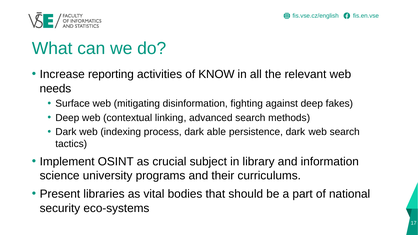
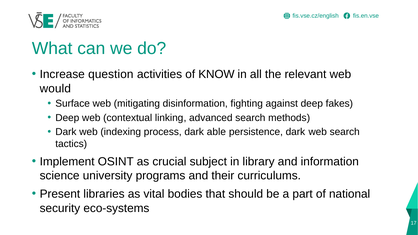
reporting: reporting -> question (111, 74)
needs: needs -> would (55, 89)
